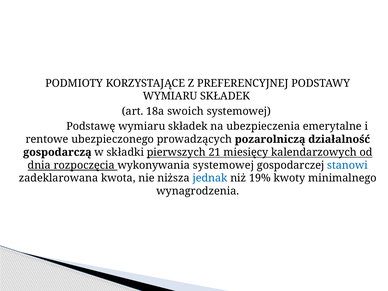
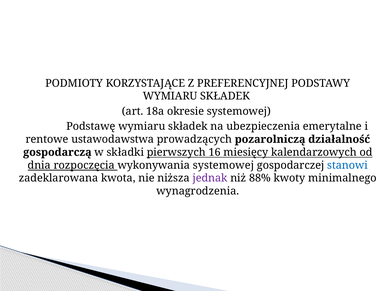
swoich: swoich -> okresie (186, 111)
ubezpieczonego: ubezpieczonego -> ustawodawstwa (113, 139)
21: 21 -> 16 (215, 152)
jednak colour: blue -> purple (210, 178)
19%: 19% -> 88% (260, 178)
